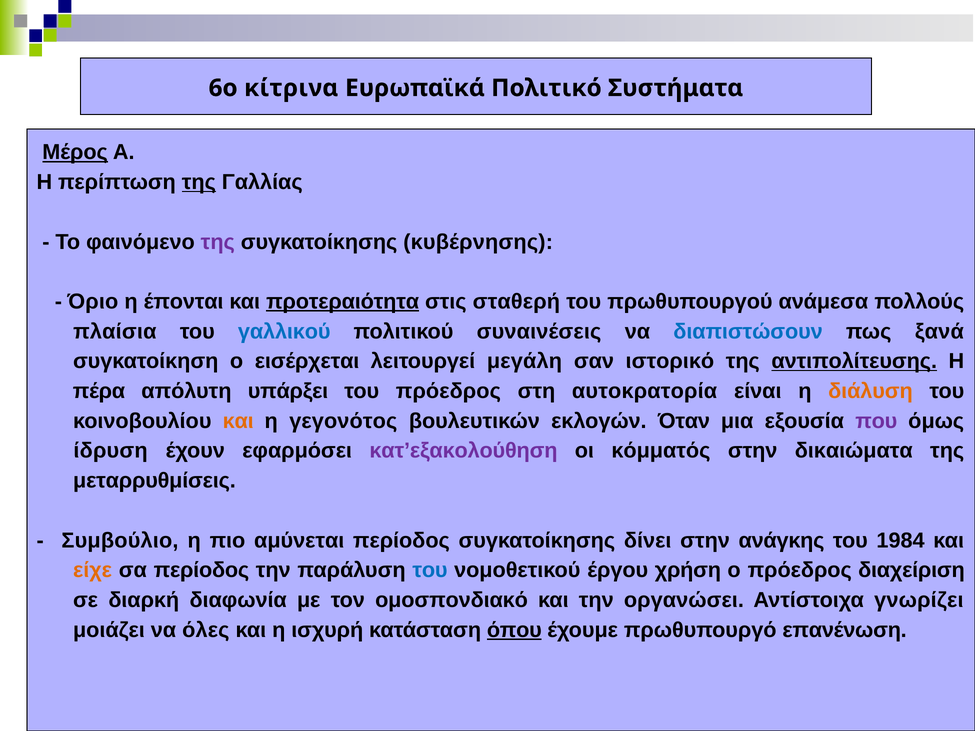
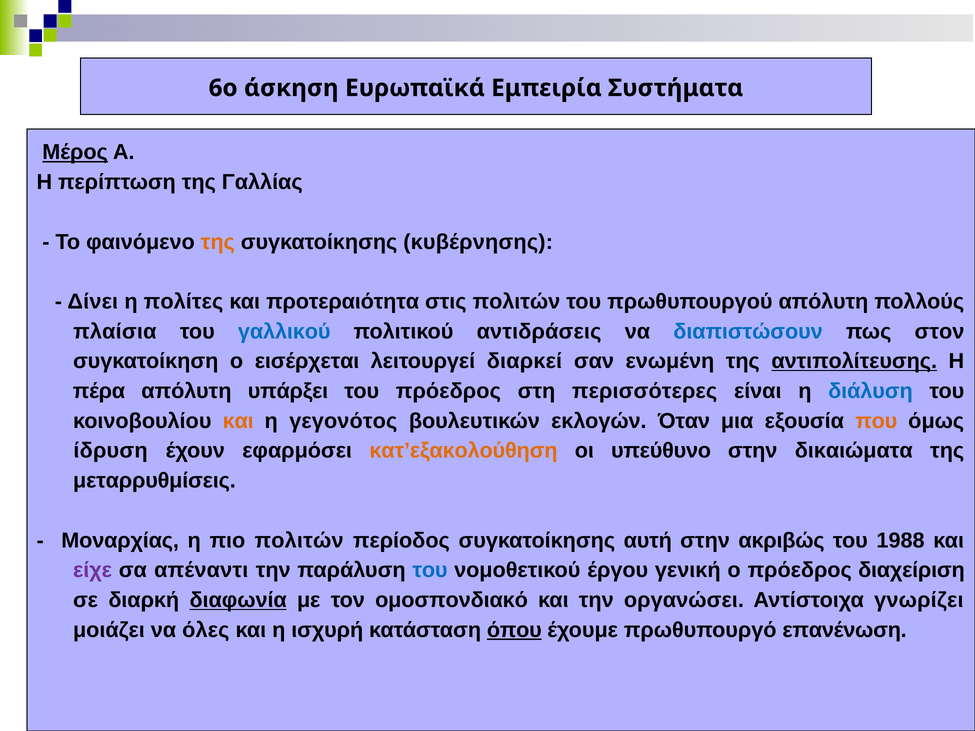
κίτρινα: κίτρινα -> άσκηση (291, 88)
Πολιτικό: Πολιτικό -> Εμπειρία (546, 88)
της underline: present -> none (199, 182)
της colour: purple -> orange (218, 242)
Όριο: Όριο -> Δίνει (93, 302)
έπονται: έπονται -> πολίτες (184, 302)
προτεραιότητα underline: present -> none (343, 302)
στις σταθερή: σταθερή -> πολιτών (516, 302)
πρωθυπουργού ανάμεσα: ανάμεσα -> απόλυτη (823, 302)
συναινέσεις: συναινέσεις -> αντιδράσεις (539, 332)
ξανά: ξανά -> στον (939, 332)
μεγάλη: μεγάλη -> διαρκεί (524, 361)
ιστορικό: ιστορικό -> ενωμένη (670, 361)
αυτοκρατορία: αυτοκρατορία -> περισσότερες (645, 391)
διάλυση colour: orange -> blue (870, 391)
που colour: purple -> orange (876, 421)
κατ’εξακολούθηση colour: purple -> orange (463, 451)
κόμματός: κόμματός -> υπεύθυνο (661, 451)
Συμβούλιο: Συμβούλιο -> Μοναρχίας (120, 541)
πιο αμύνεται: αμύνεται -> πολιτών (299, 541)
δίνει: δίνει -> αυτή (648, 541)
ανάγκης: ανάγκης -> ακριβώς (782, 541)
1984: 1984 -> 1988 (901, 541)
είχε colour: orange -> purple (93, 570)
σα περίοδος: περίοδος -> απέναντι (201, 570)
χρήση: χρήση -> γενική (688, 570)
διαφωνία underline: none -> present (238, 600)
